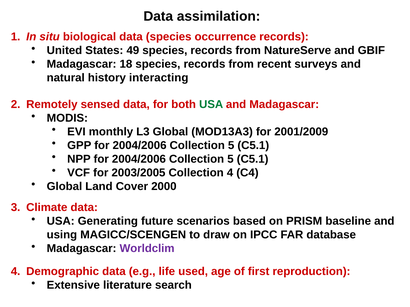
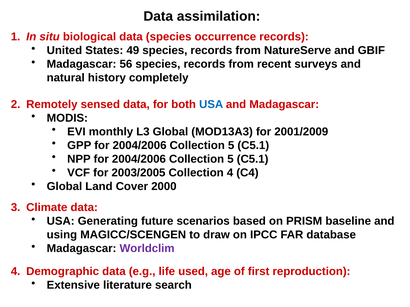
18: 18 -> 56 (126, 64)
interacting: interacting -> completely (159, 78)
USA colour: green -> blue (211, 105)
